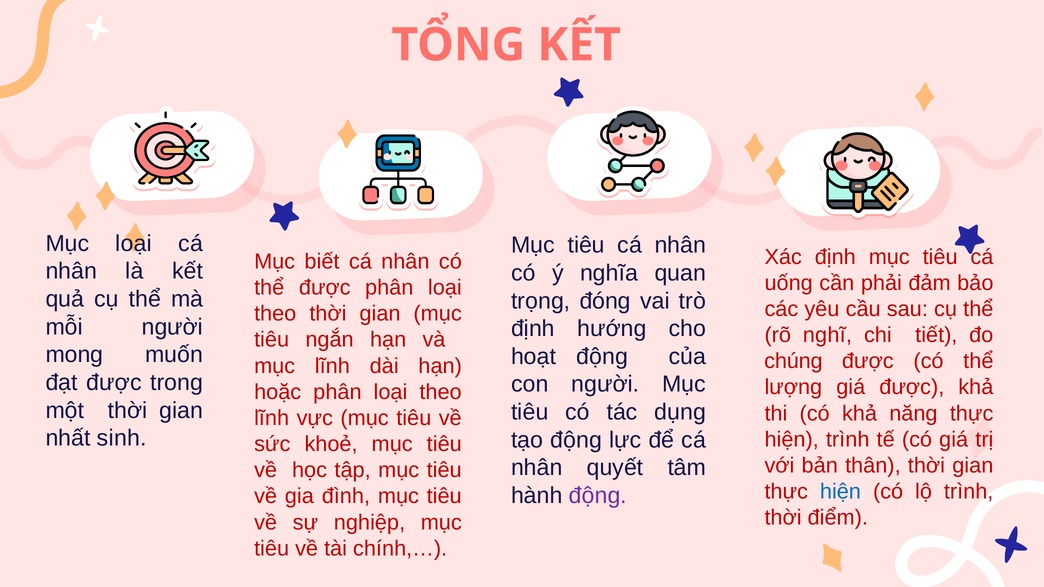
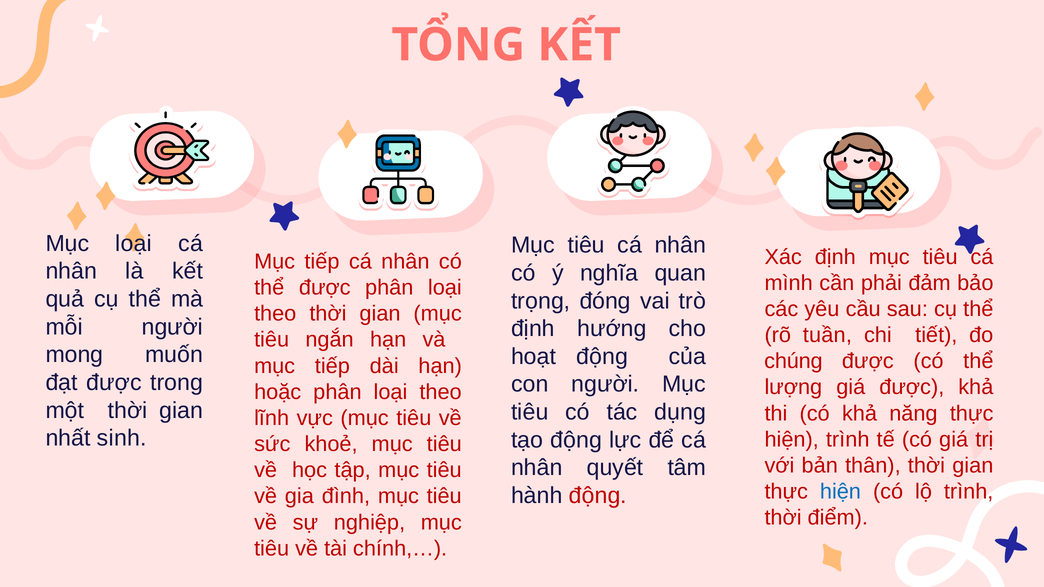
biết: biết -> tiếp (322, 262)
uống: uống -> mình (789, 283)
nghĩ: nghĩ -> tuần (827, 335)
lĩnh: lĩnh -> tiếp (332, 366)
động colour: purple -> red (598, 496)
